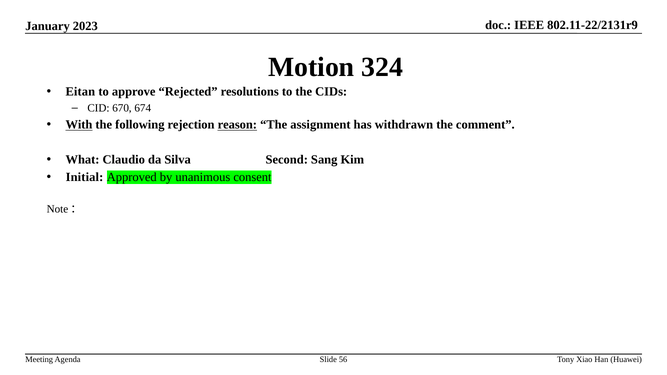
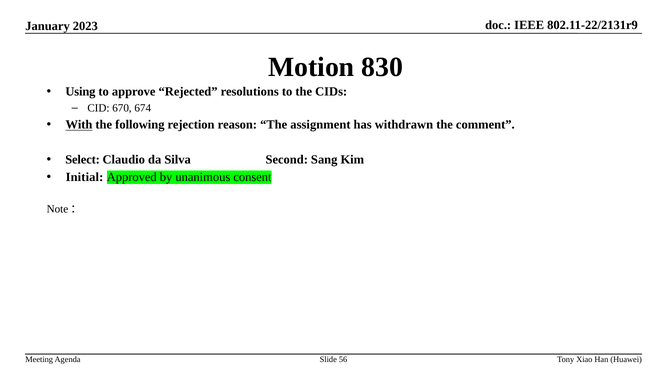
324: 324 -> 830 (382, 67)
Eitan: Eitan -> Using (80, 92)
reason underline: present -> none (237, 125)
What: What -> Select (83, 160)
